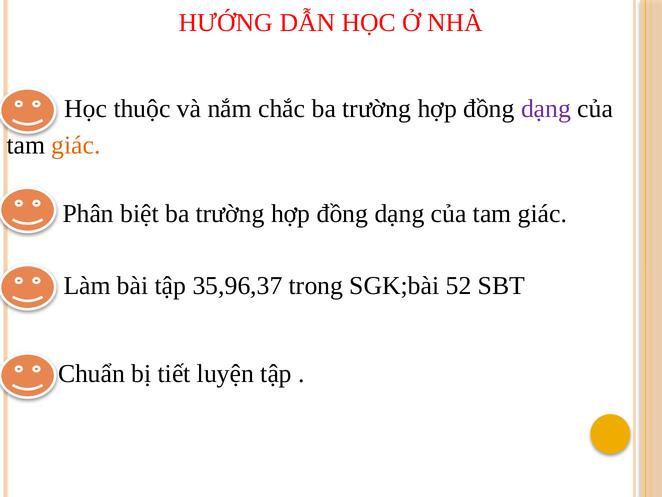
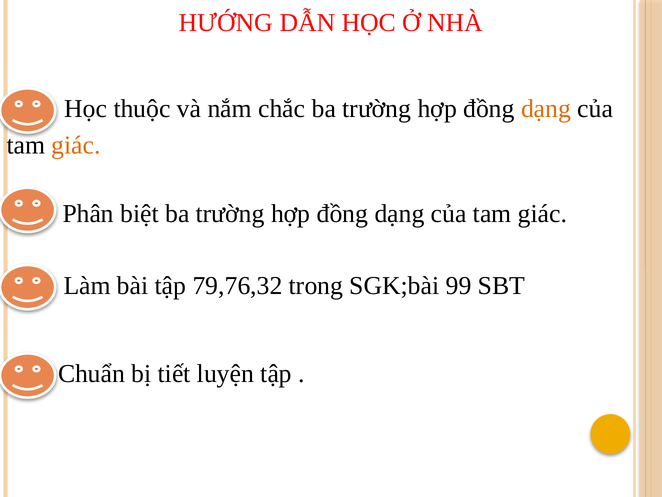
dạng colour: purple -> orange (546, 109)
35,96,37: 35,96,37 -> 79,76,32 (238, 285)
52: 52 -> 99 (459, 285)
